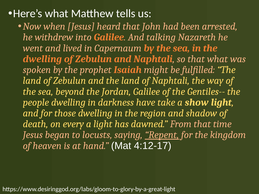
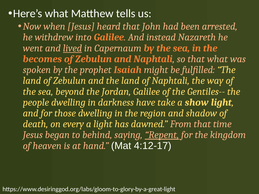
talking: talking -> instead (161, 37)
lived underline: none -> present (72, 48)
dwelling: dwelling -> becomes (42, 59)
locusts: locusts -> behind (97, 135)
